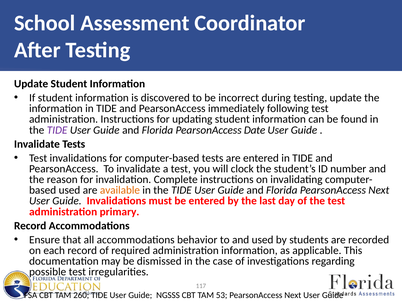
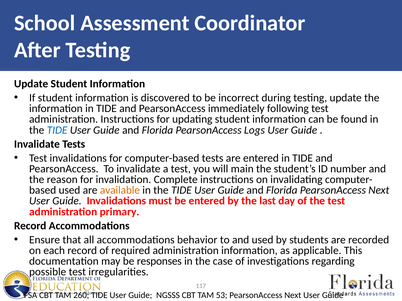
TIDE colour: purple -> blue (57, 130)
Date: Date -> Logs (254, 130)
clock: clock -> main (242, 169)
dismissed: dismissed -> responses (159, 262)
